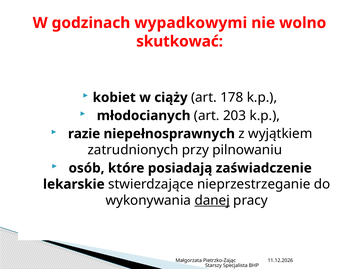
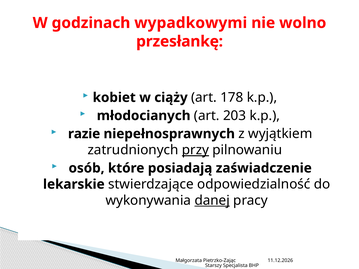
skutkować: skutkować -> przesłankę (180, 41)
przy underline: none -> present (195, 150)
nieprzestrzeganie: nieprzestrzeganie -> odpowiedzialność (254, 184)
